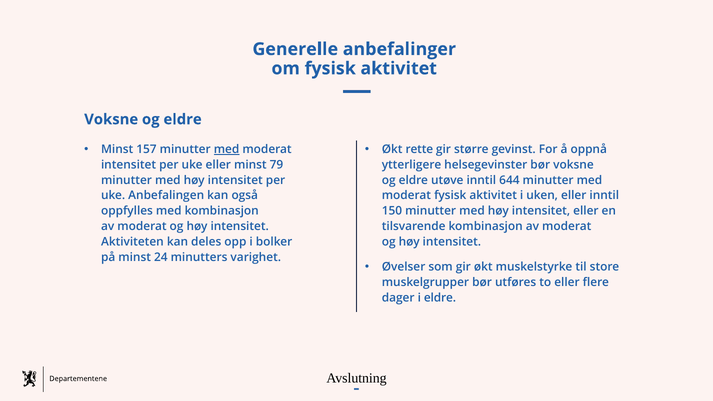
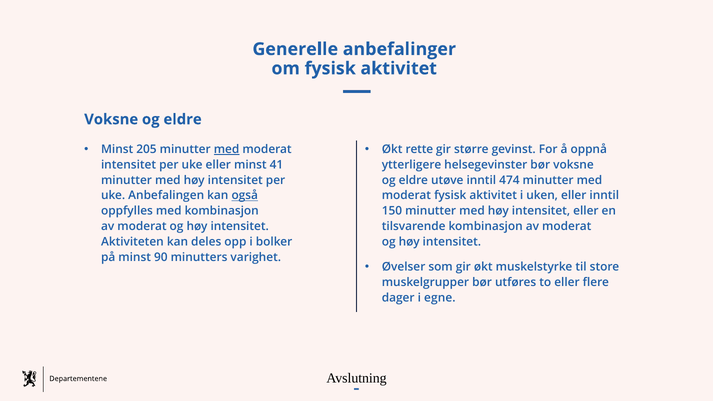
157: 157 -> 205 (146, 149)
79: 79 -> 41 (276, 165)
644: 644 -> 474 (509, 180)
også underline: none -> present (245, 196)
24: 24 -> 90 (161, 257)
i eldre: eldre -> egne (440, 298)
